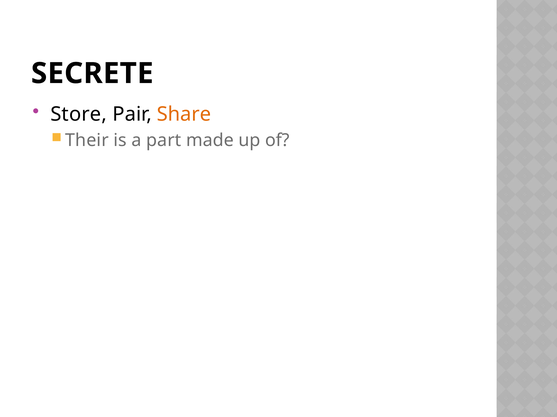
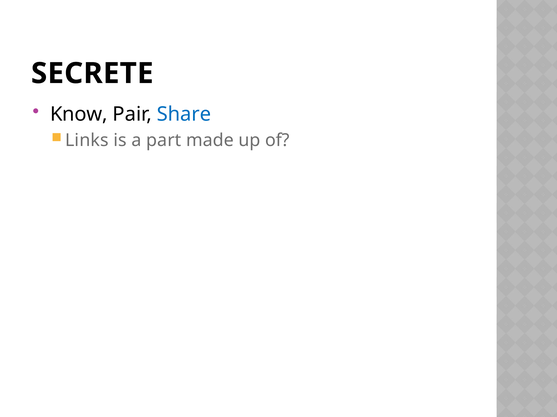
Store: Store -> Know (79, 114)
Share colour: orange -> blue (184, 114)
Their: Their -> Links (87, 141)
